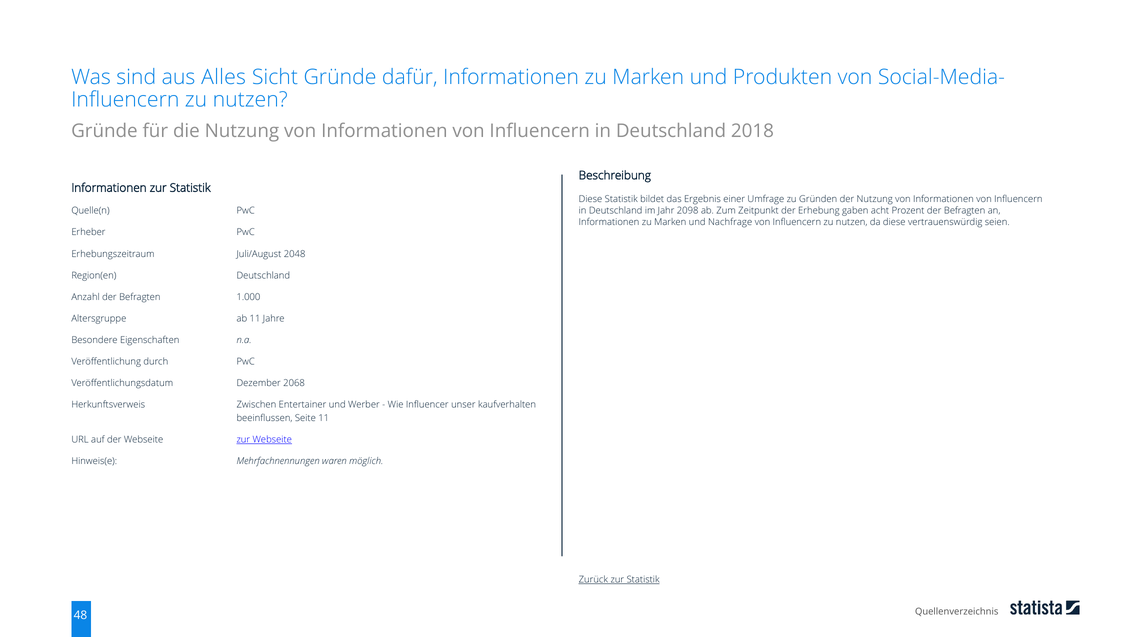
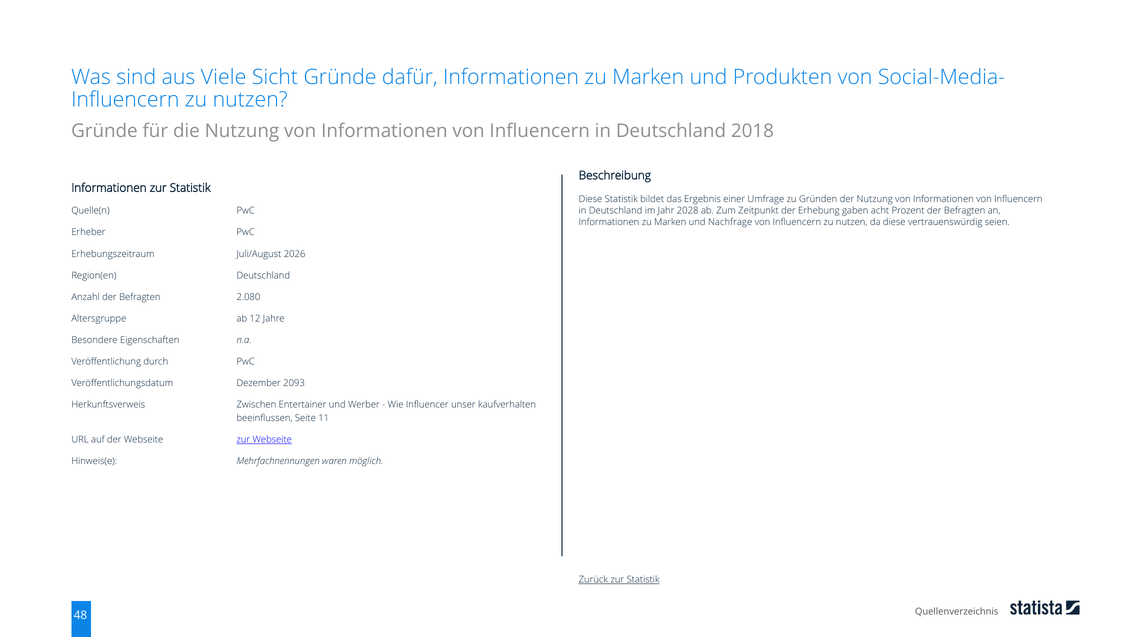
Alles: Alles -> Viele (224, 77)
2098: 2098 -> 2028 (688, 211)
2048: 2048 -> 2026 (295, 254)
1.000: 1.000 -> 2.080 (248, 297)
ab 11: 11 -> 12 (255, 319)
2068: 2068 -> 2093 (294, 383)
